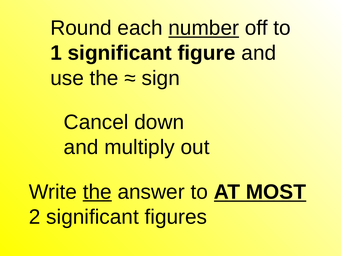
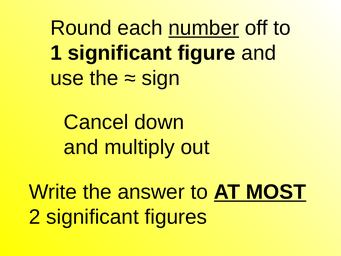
the underline: present -> none (97, 192)
